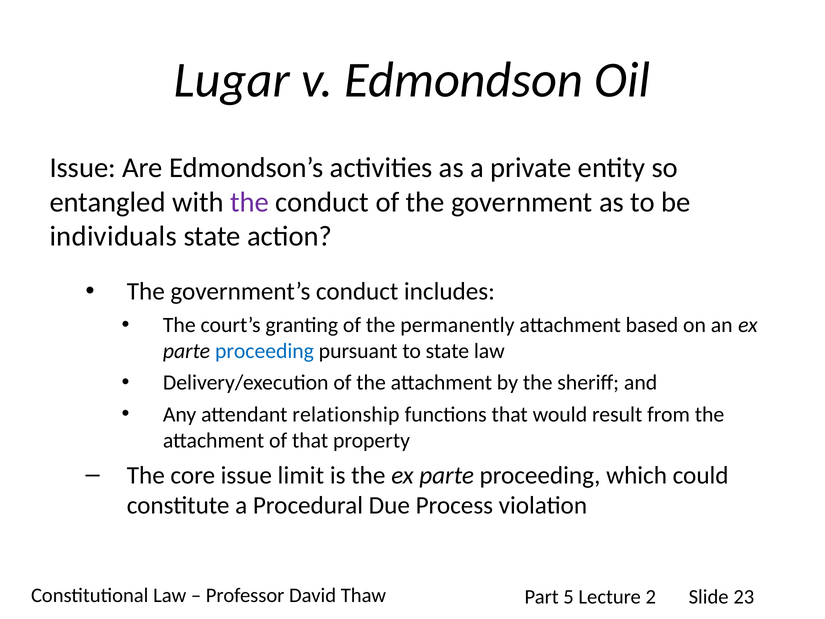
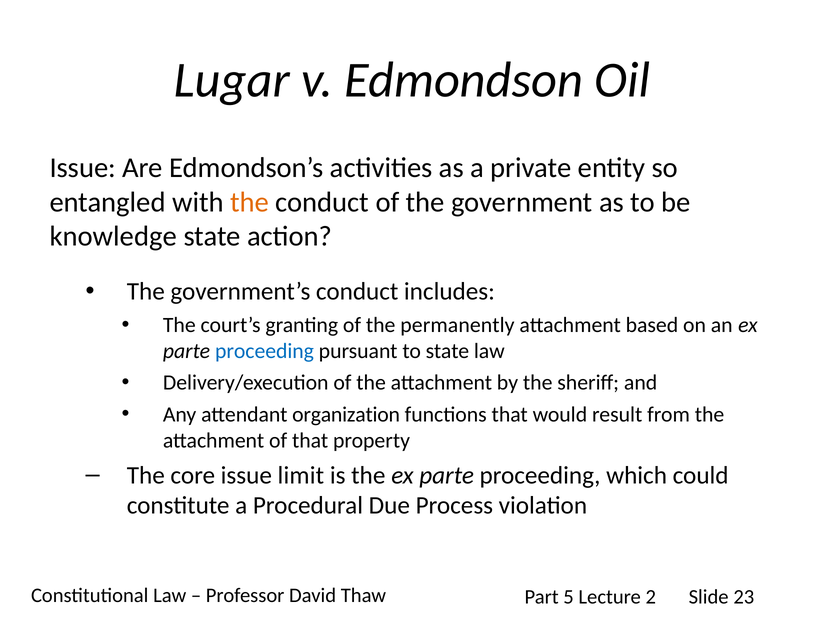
the colour: purple -> orange (250, 202)
individuals: individuals -> knowledge (113, 236)
relationship: relationship -> organization (346, 414)
